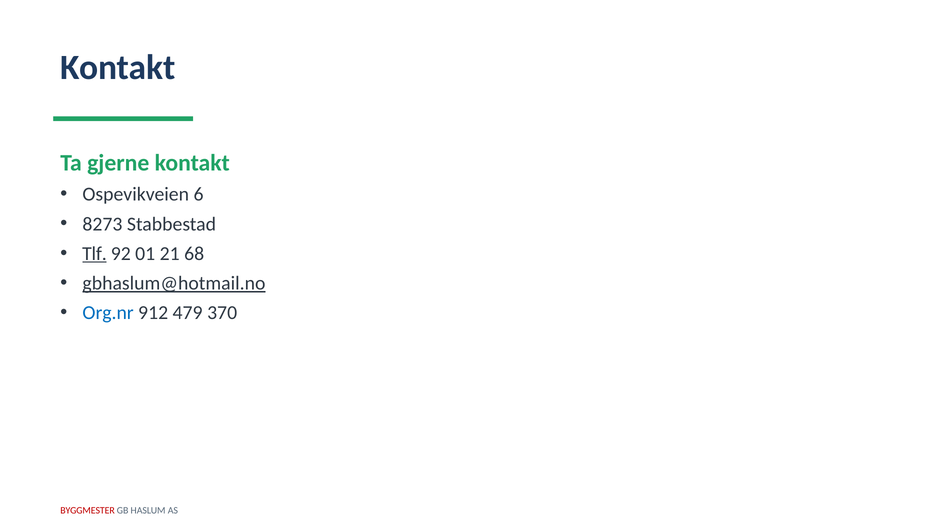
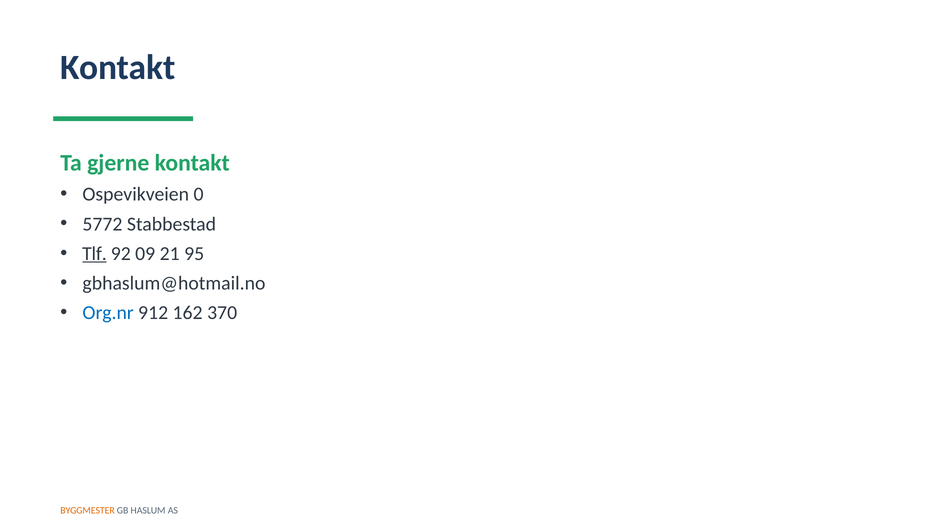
6: 6 -> 0 (199, 195)
8273: 8273 -> 5772 (102, 224)
01: 01 -> 09 (145, 254)
68: 68 -> 95 (194, 254)
gbhaslum@hotmail.no underline: present -> none (174, 284)
479: 479 -> 162 (188, 313)
BYGGMESTER colour: red -> orange (87, 511)
